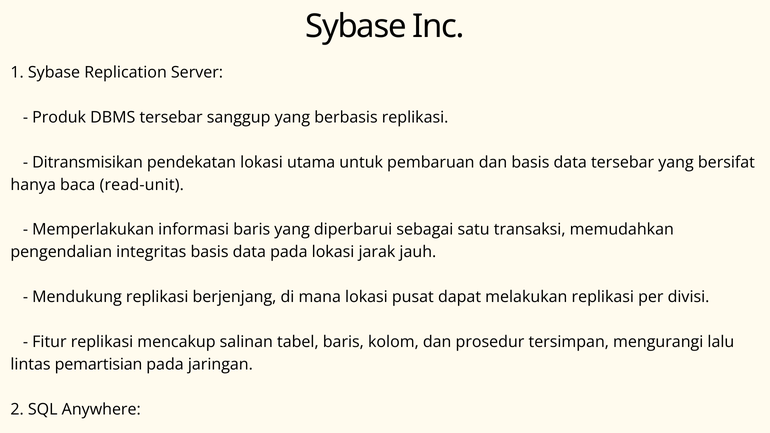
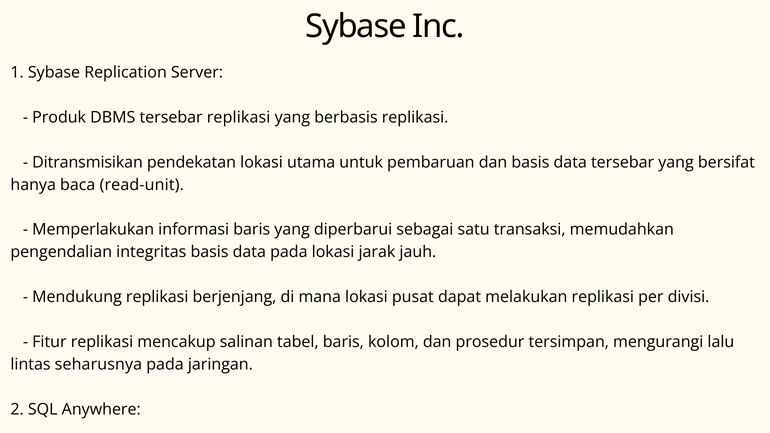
tersebar sanggup: sanggup -> replikasi (239, 117)
pemartisian: pemartisian -> seharusnya (98, 365)
